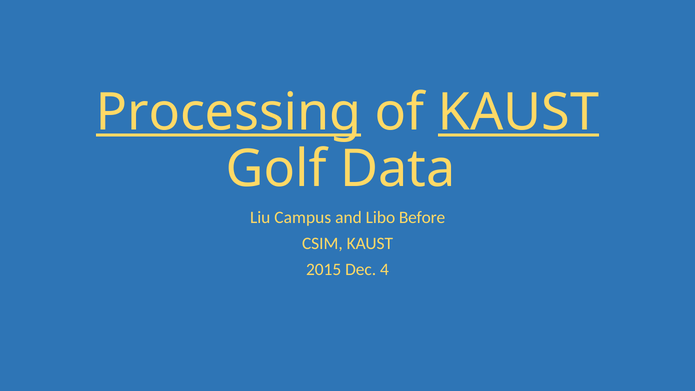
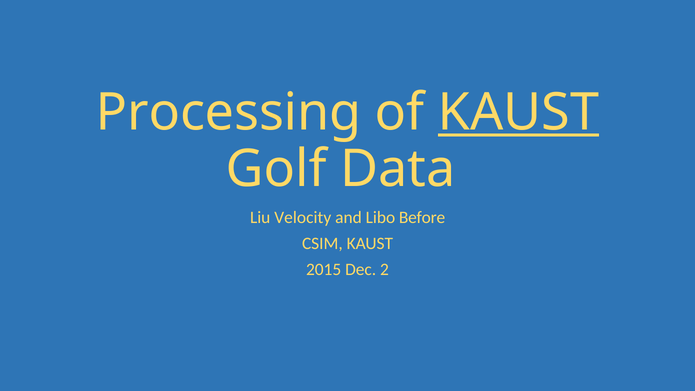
Processing underline: present -> none (229, 113)
Campus: Campus -> Velocity (303, 217)
4: 4 -> 2 (384, 269)
